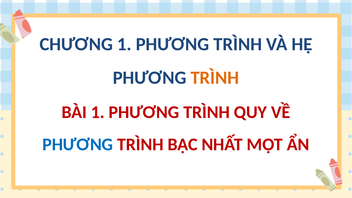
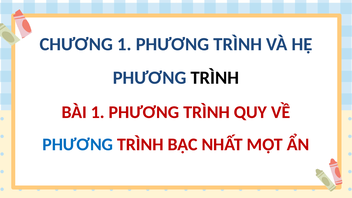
TRÌNH colour: orange -> black (215, 78)
